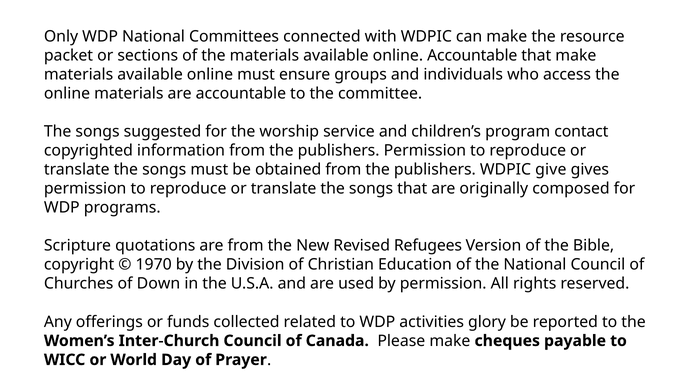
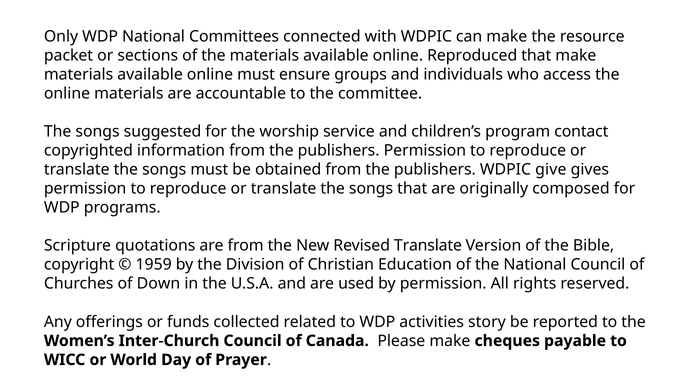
online Accountable: Accountable -> Reproduced (472, 56)
Revised Refugees: Refugees -> Translate (428, 246)
1970: 1970 -> 1959 (154, 265)
glory: glory -> story (487, 322)
